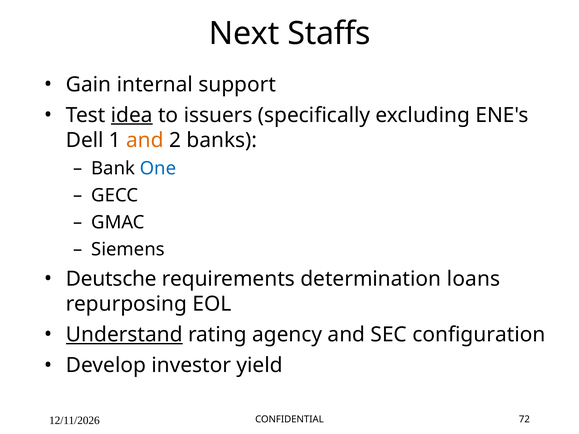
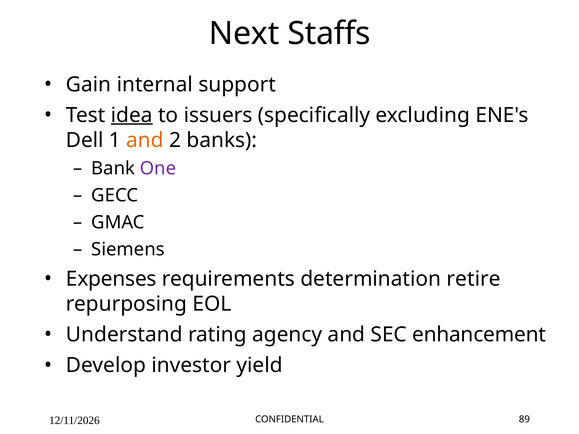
One colour: blue -> purple (158, 169)
Deutsche: Deutsche -> Expenses (111, 279)
loans: loans -> retire (474, 279)
Understand underline: present -> none (124, 335)
configuration: configuration -> enhancement (479, 335)
72: 72 -> 89 (524, 420)
